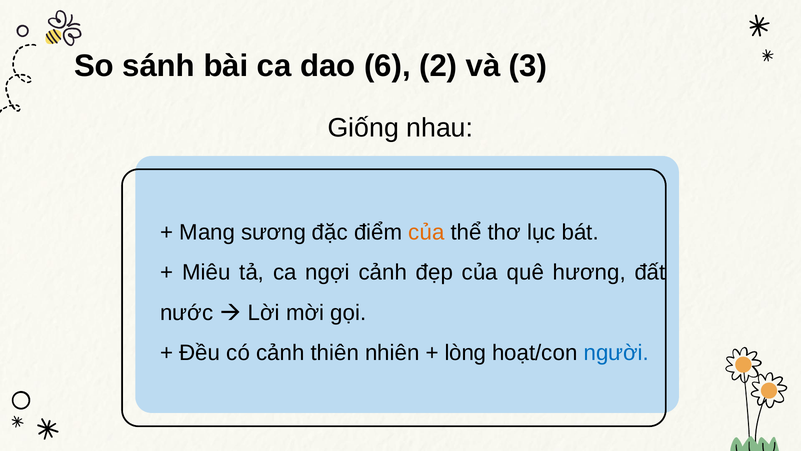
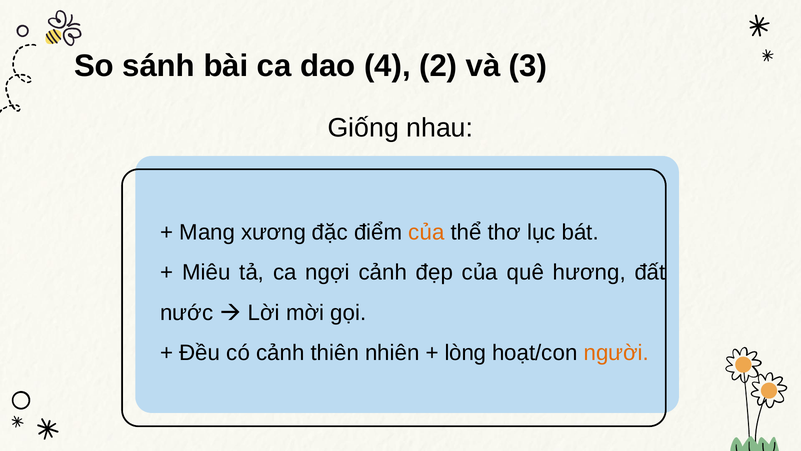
6: 6 -> 4 (387, 66)
sương: sương -> xương (274, 232)
người colour: blue -> orange (616, 352)
